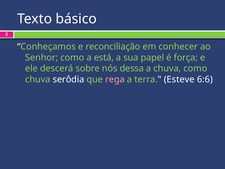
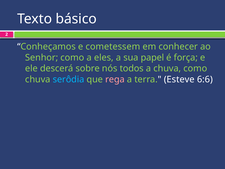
reconciliação: reconciliação -> cometessem (113, 47)
está: está -> eles (104, 57)
dessa: dessa -> todos (132, 68)
serôdia colour: white -> light blue (69, 79)
